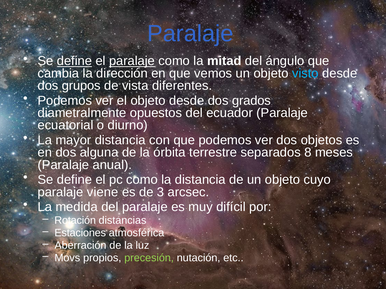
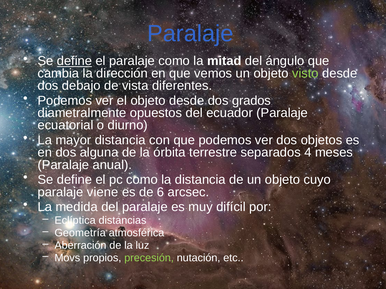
paralaje underline: present -> none (132, 61)
visto colour: light blue -> light green (305, 73)
grupos: grupos -> debajo (81, 86)
8: 8 -> 4 (308, 153)
3: 3 -> 6 (161, 192)
Rotación: Rotación -> Eclíptica (75, 221)
Estaciones: Estaciones -> Geometría (80, 233)
